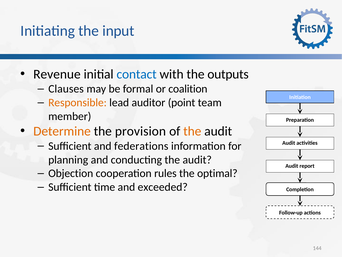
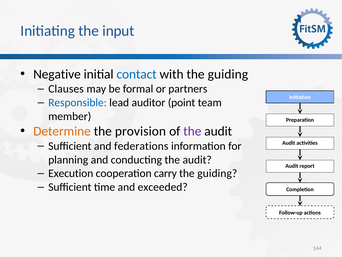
Revenue: Revenue -> Negative (57, 74)
with the outputs: outputs -> guiding (228, 74)
coalition: coalition -> partners (188, 89)
Responsible colour: orange -> blue (78, 102)
the colour: orange -> purple (192, 131)
Objection: Objection -> Execution (71, 173)
rules: rules -> carry (165, 173)
optimal: optimal -> guiding (217, 173)
